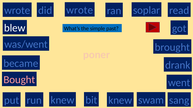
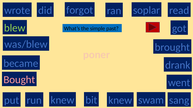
did wrote: wrote -> forgot (80, 10)
blew colour: white -> light green (15, 28)
was/went: was/went -> was/blew (26, 44)
